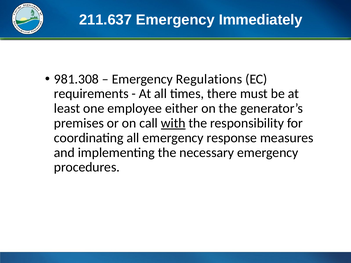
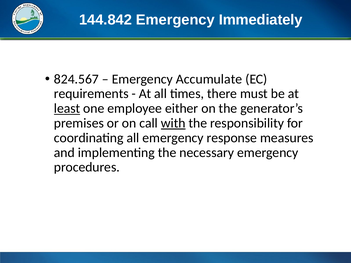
211.637: 211.637 -> 144.842 (106, 20)
981.308: 981.308 -> 824.567 (76, 79)
Regulations: Regulations -> Accumulate (209, 79)
least underline: none -> present (67, 109)
